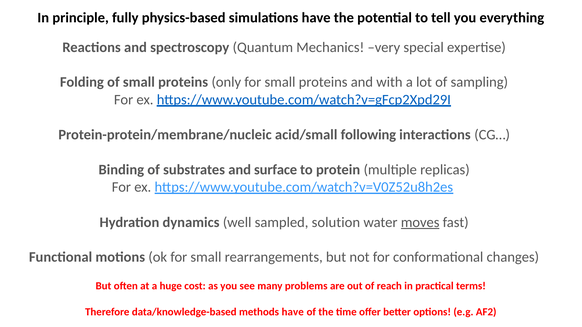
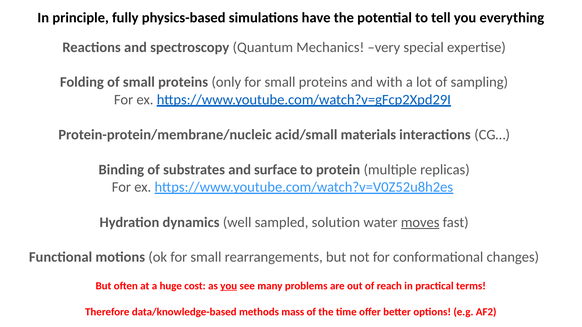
following: following -> materials (368, 135)
you underline: none -> present (229, 286)
methods have: have -> mass (293, 312)
